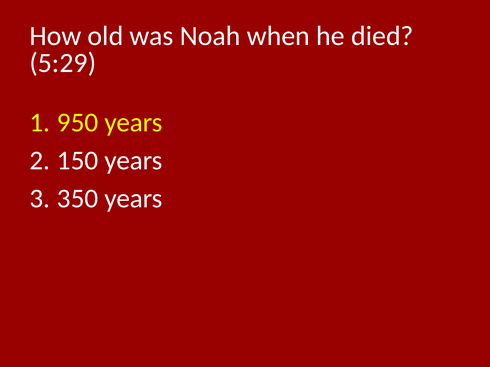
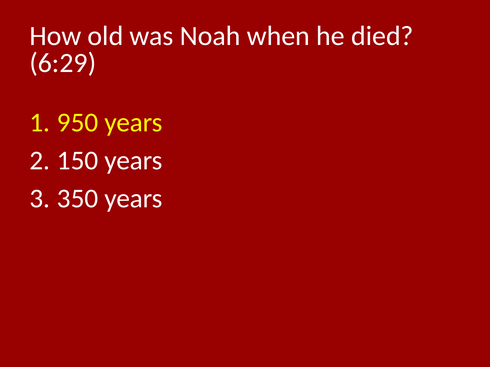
5:29: 5:29 -> 6:29 (63, 63)
